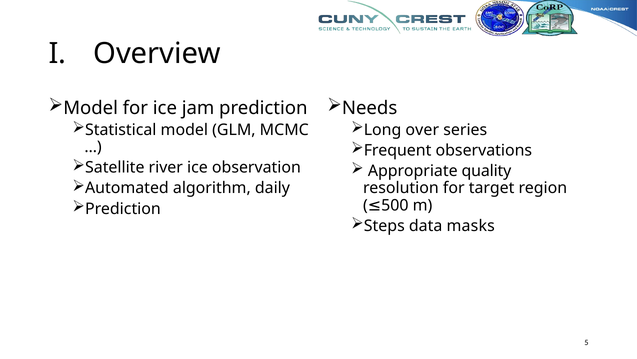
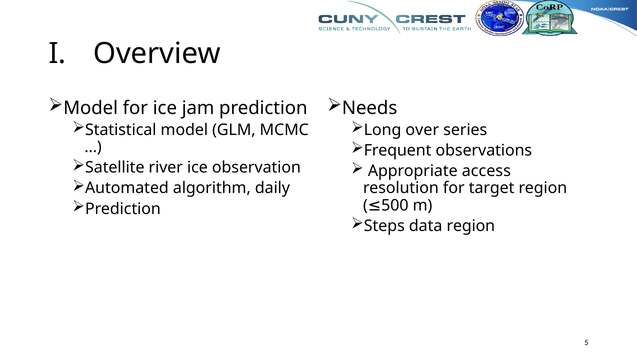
quality: quality -> access (486, 171)
data masks: masks -> region (471, 226)
